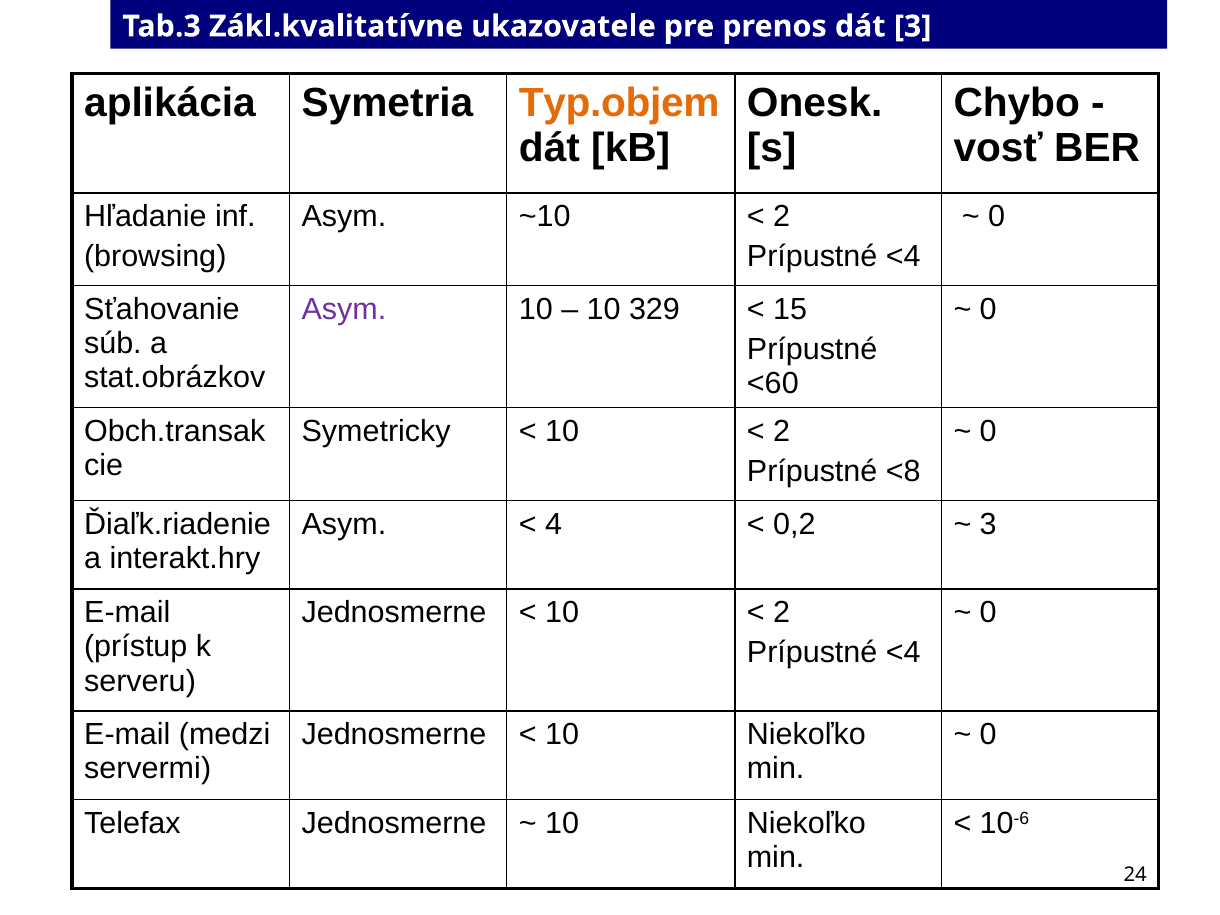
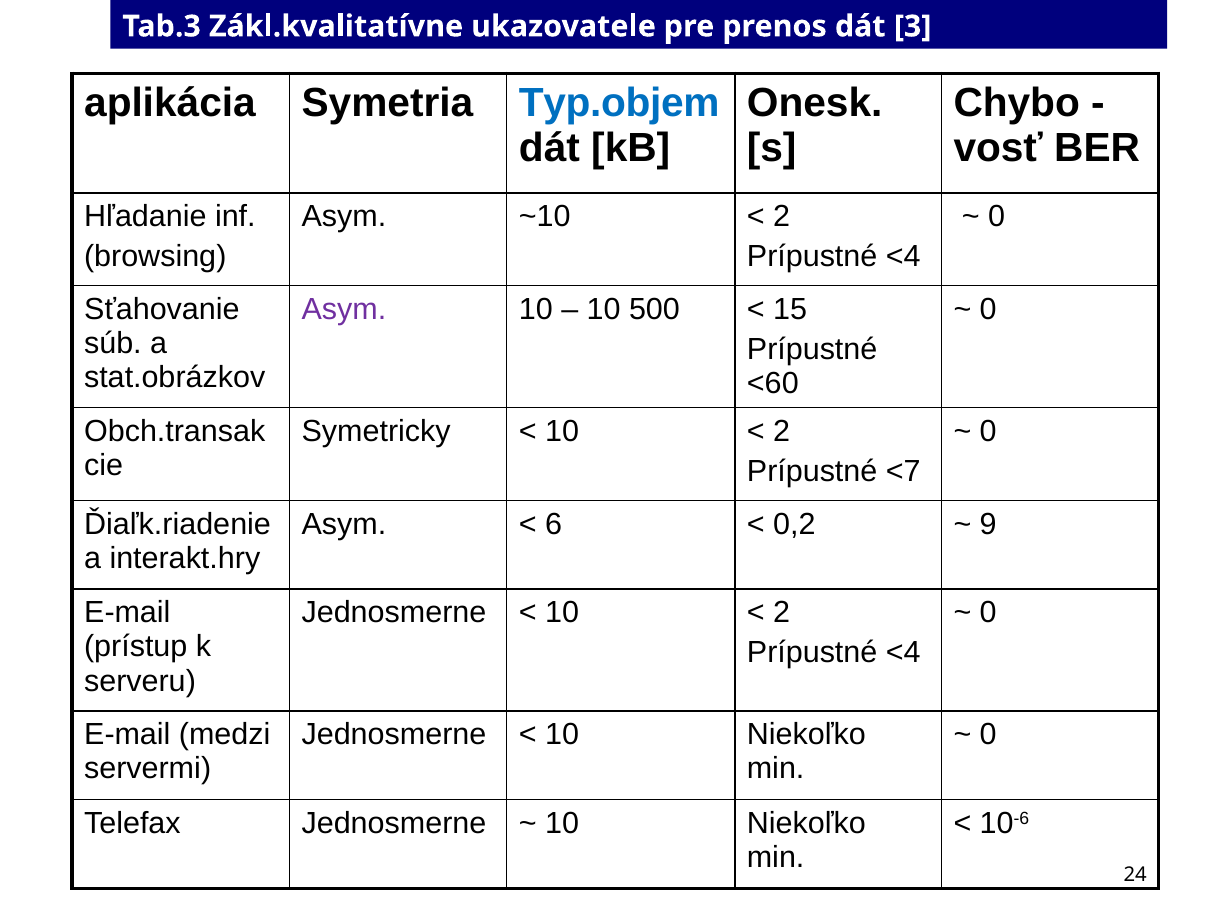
Typ.objem colour: orange -> blue (619, 103)
329: 329 -> 500 (654, 309)
<8: <8 -> <7 (903, 471)
4: 4 -> 6 (554, 524)
3: 3 -> 9 (988, 524)
